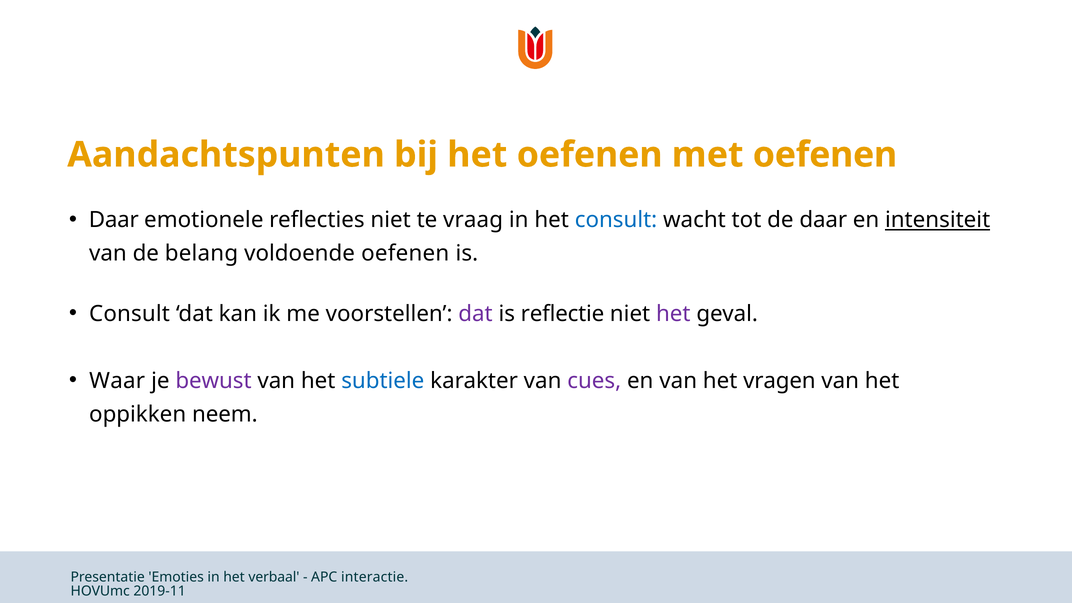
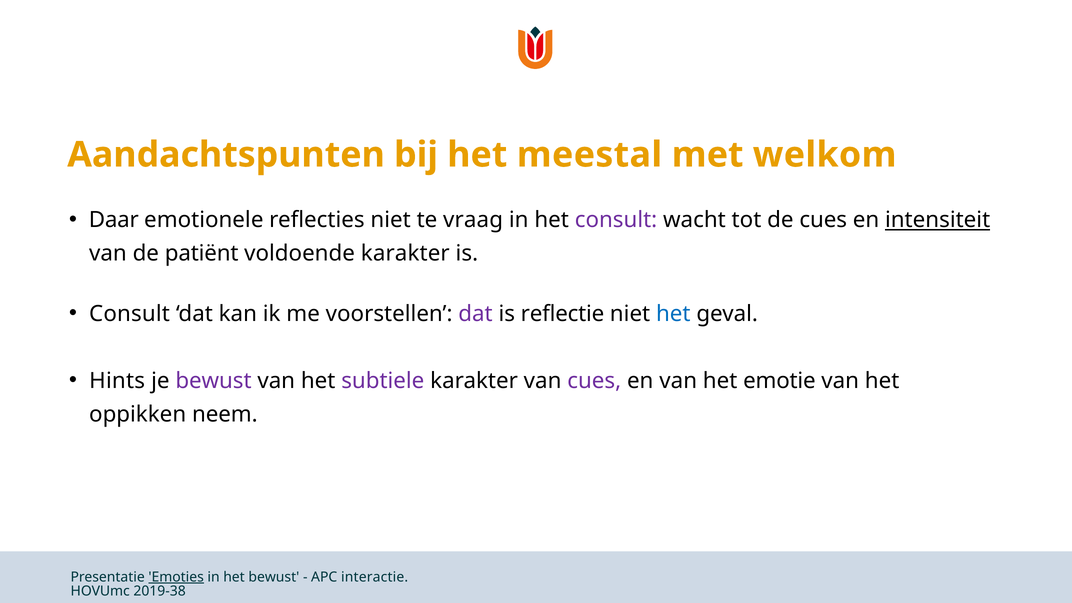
het oefenen: oefenen -> meestal (589, 155)
met oefenen: oefenen -> welkom (825, 155)
consult colour: blue -> purple (616, 220)
de daar: daar -> cues (823, 220)
belang: belang -> patiënt (202, 254)
voldoende oefenen: oefenen -> karakter (405, 254)
het colour: purple -> blue (673, 314)
Waar: Waar -> Hints (117, 381)
subtiele colour: blue -> purple (383, 381)
vragen: vragen -> emotie (779, 381)
Emoties underline: none -> present (176, 577)
het verbaal: verbaal -> bewust (274, 577)
2019-11: 2019-11 -> 2019-38 (160, 591)
